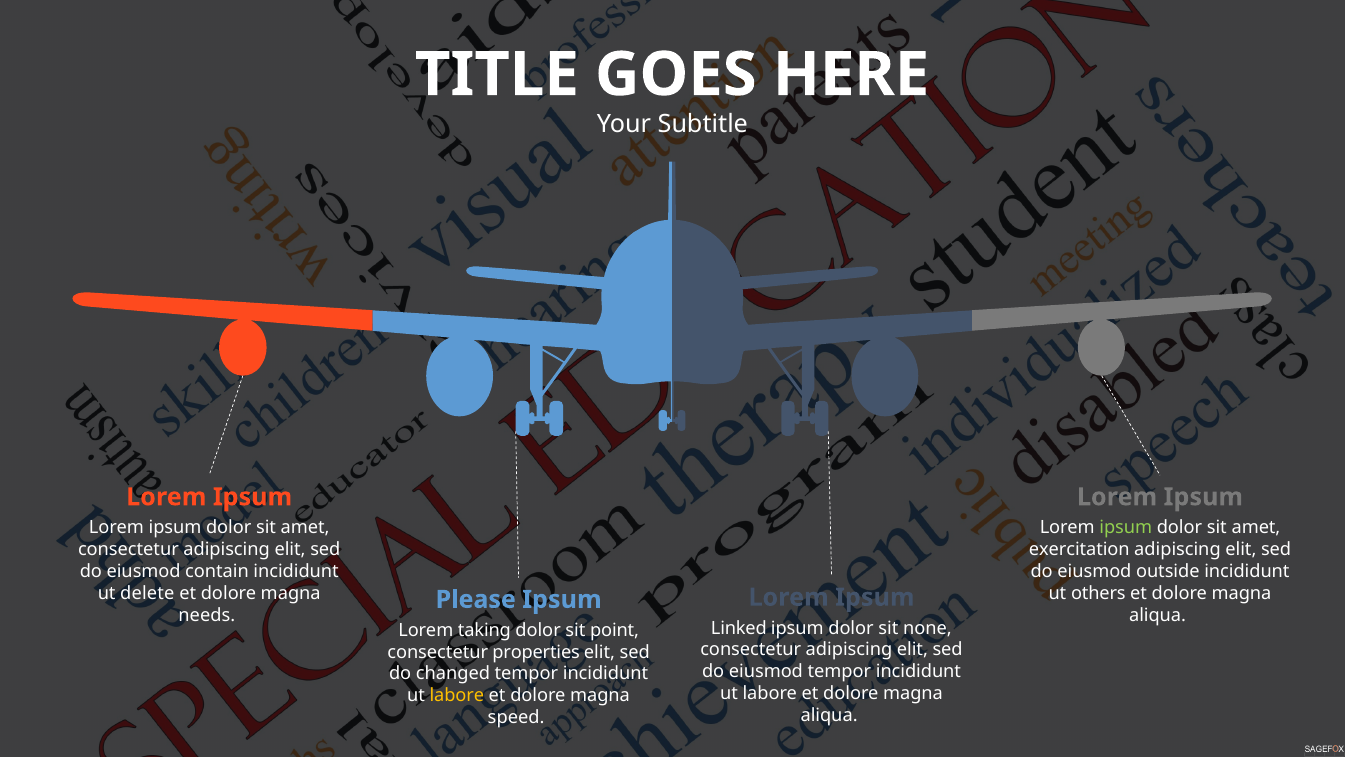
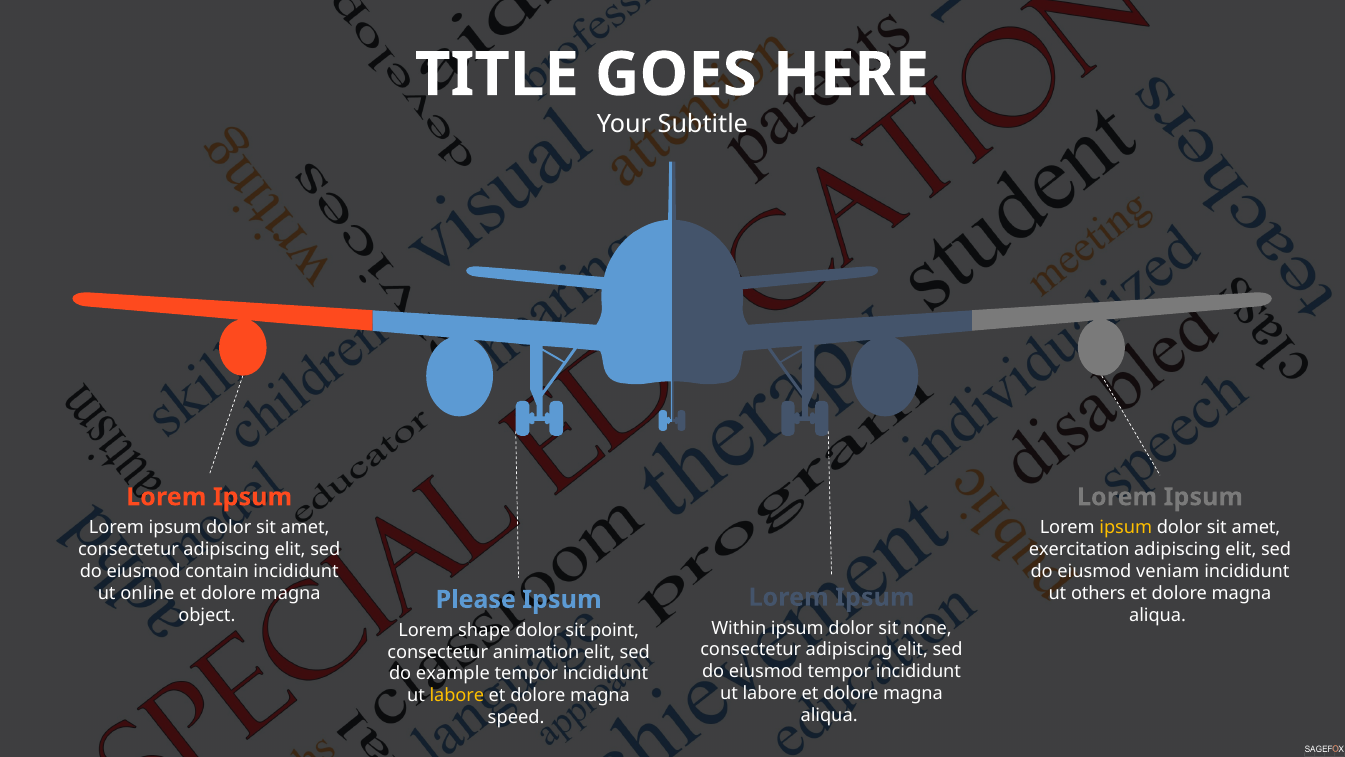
ipsum colour: light green -> yellow (1126, 527)
outside: outside -> veniam (1168, 571)
delete: delete -> online (147, 593)
needs: needs -> object (207, 615)
Linked: Linked -> Within (739, 628)
taking: taking -> shape (484, 630)
properties: properties -> animation (536, 652)
changed: changed -> example (453, 674)
